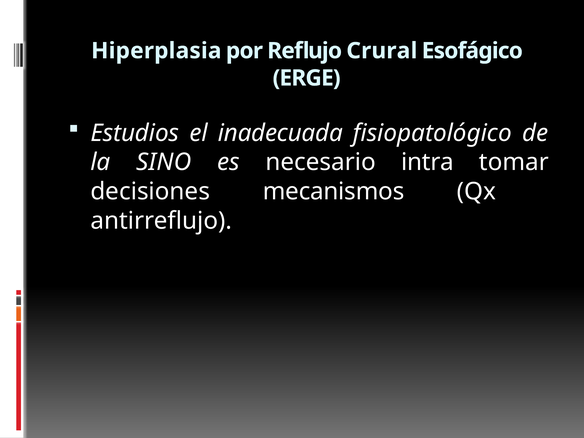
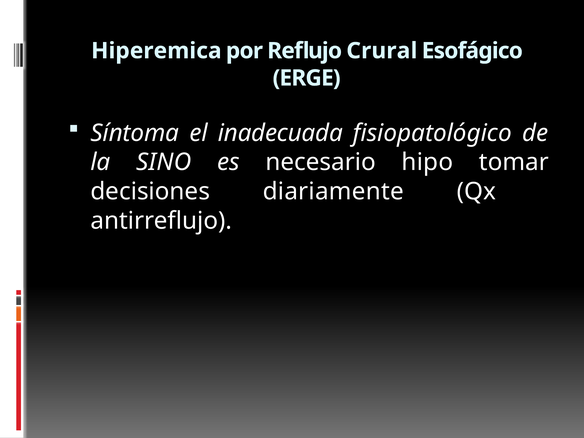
Hiperplasia: Hiperplasia -> Hiperemica (156, 51)
Estudios: Estudios -> Síntoma (135, 133)
intra: intra -> hipo (427, 162)
mecanismos: mecanismos -> diariamente (333, 191)
